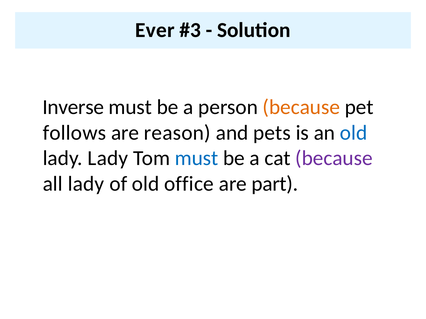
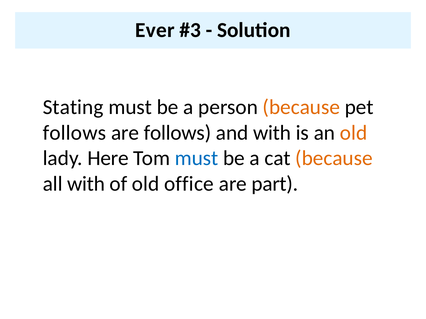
Inverse: Inverse -> Stating (73, 107)
are reason: reason -> follows (177, 133)
and pets: pets -> with (272, 133)
old colour: blue -> orange (354, 133)
lady Lady: Lady -> Here (108, 158)
because colour: purple -> orange (334, 158)
all lady: lady -> with (86, 184)
